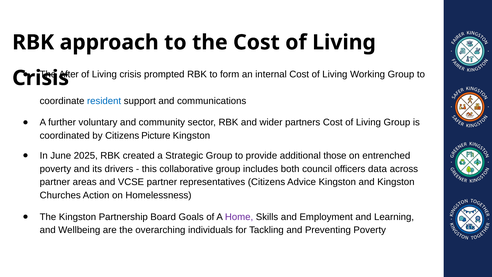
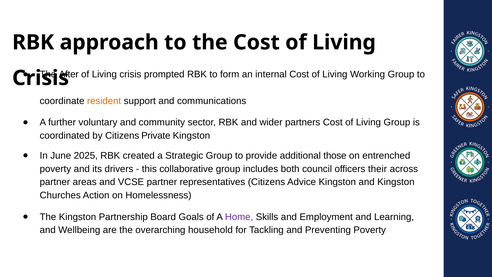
resident colour: blue -> orange (104, 101)
Picture: Picture -> Private (156, 135)
data: data -> their (378, 169)
individuals: individuals -> household (210, 230)
